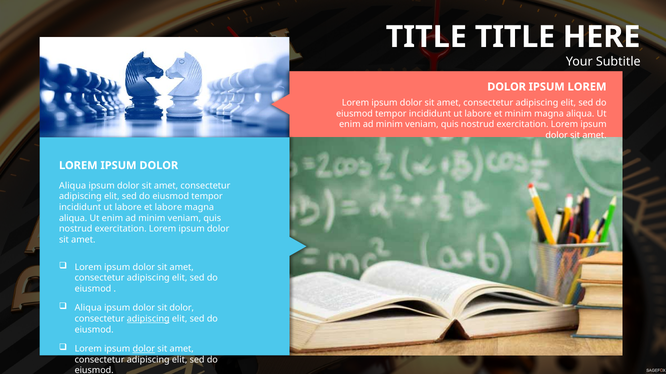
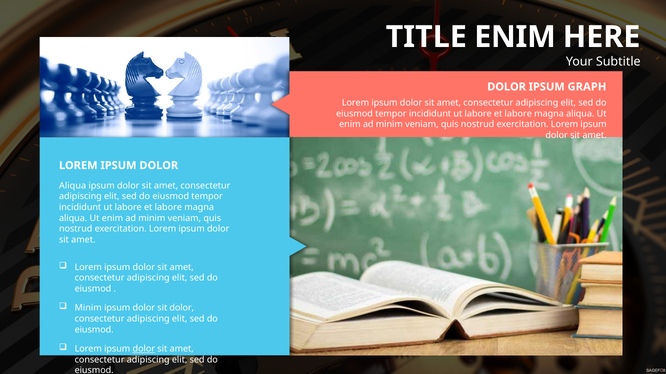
TITLE TITLE: TITLE -> ENIM (515, 37)
IPSUM LOREM: LOREM -> GRAPH (587, 87)
minim: minim -> labore (518, 114)
Aliqua: Aliqua -> Minim (88, 308)
adipiscing underline: present -> none (148, 319)
